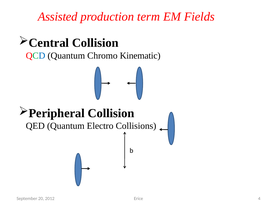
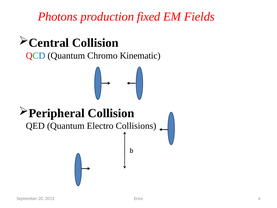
Assisted: Assisted -> Photons (58, 17)
term: term -> fixed (149, 17)
